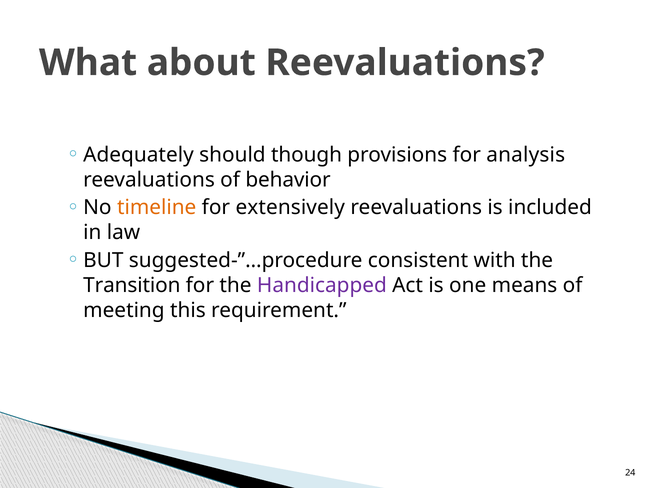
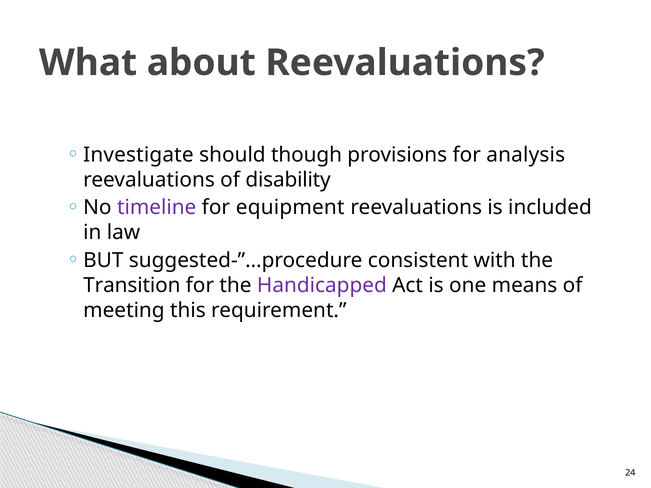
Adequately: Adequately -> Investigate (138, 155)
behavior: behavior -> disability (288, 180)
timeline colour: orange -> purple (157, 208)
extensively: extensively -> equipment (290, 208)
